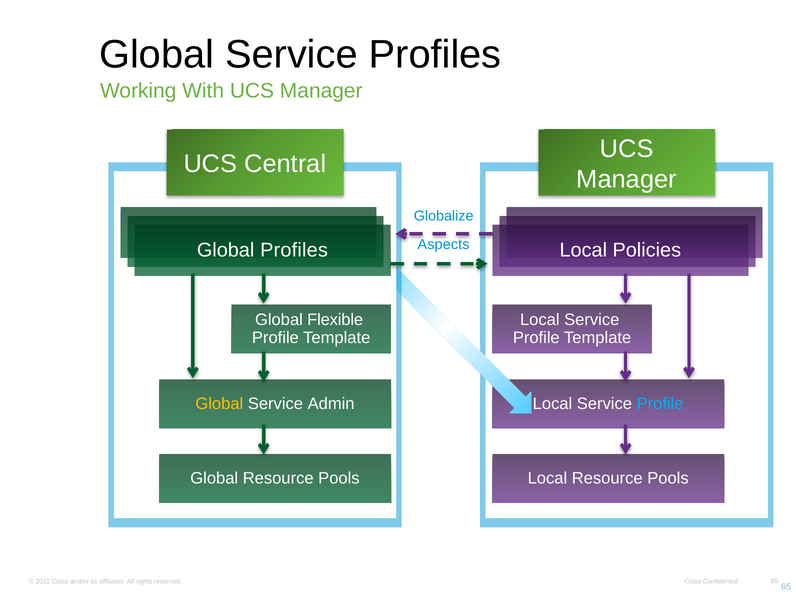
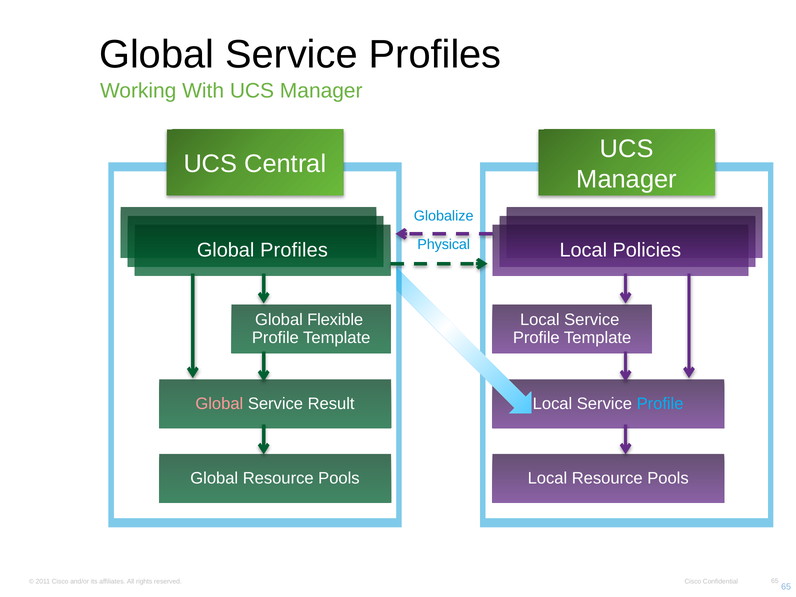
Aspects: Aspects -> Physical (444, 245)
Global colour: yellow -> pink (219, 404)
Admin: Admin -> Result (331, 404)
